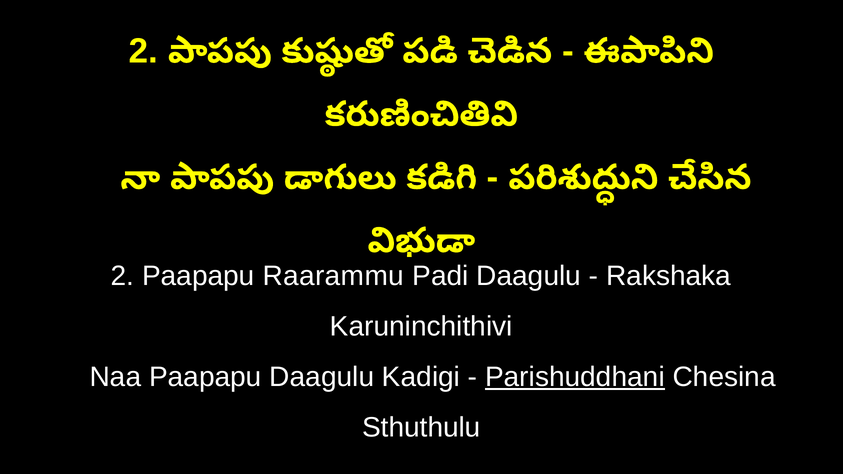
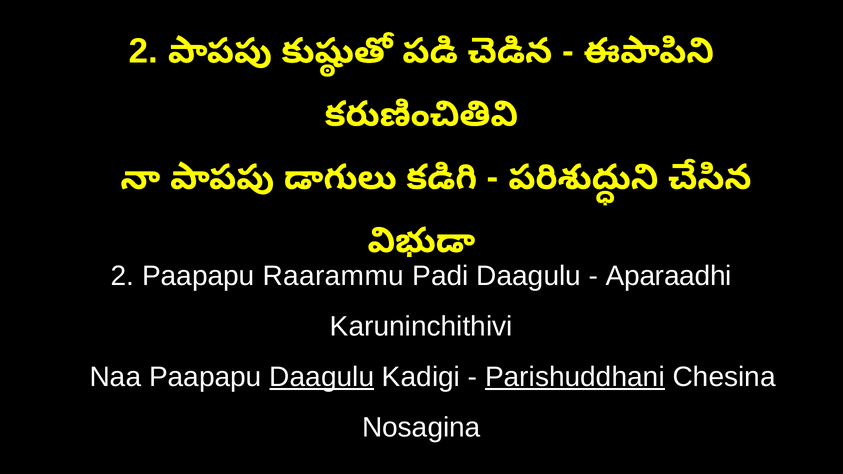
Rakshaka: Rakshaka -> Aparaadhi (669, 276)
Daagulu underline: none -> present (322, 377)
Sthuthulu: Sthuthulu -> Nosagina (421, 428)
